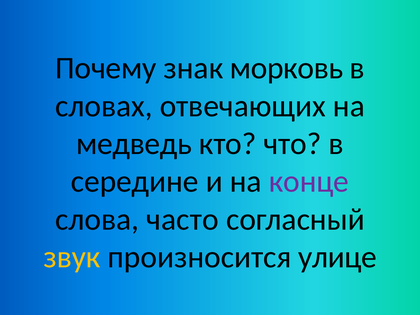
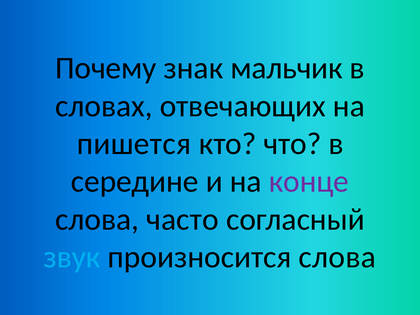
морковь: морковь -> мальчик (287, 68)
медведь: медведь -> пишется (134, 144)
звук colour: yellow -> light blue (72, 257)
произносится улице: улице -> слова (337, 257)
